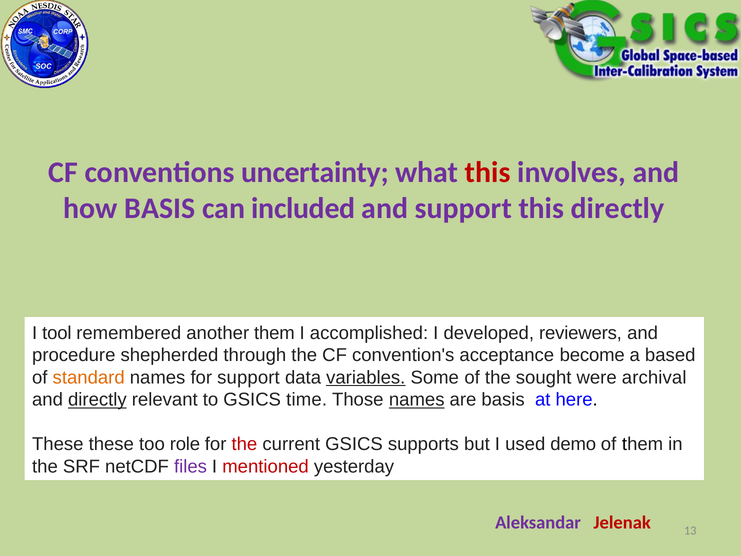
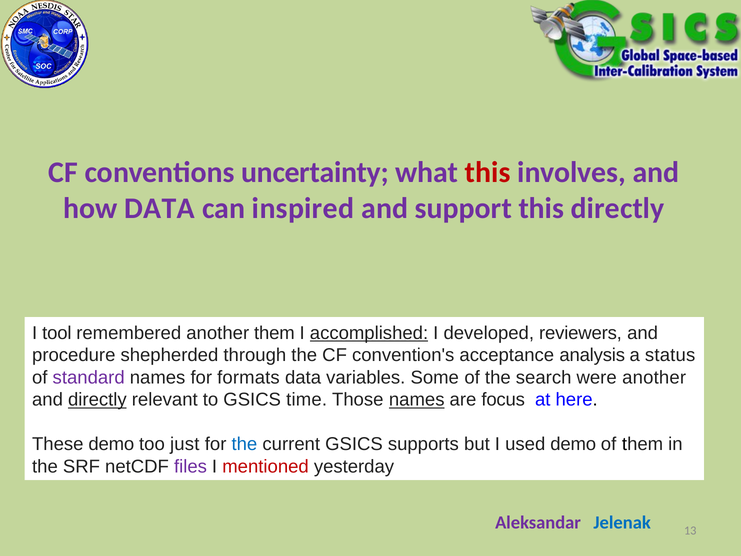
how BASIS: BASIS -> DATA (160, 208)
included: included -> inspired (303, 208)
accomplished underline: none -> present (369, 333)
become: become -> analysis (592, 355)
based: based -> status (670, 355)
standard colour: orange -> purple (89, 377)
for support: support -> formats (248, 377)
variables underline: present -> none (366, 377)
sought: sought -> search (544, 377)
were archival: archival -> another (654, 377)
are basis: basis -> focus (503, 400)
These these: these -> demo (111, 444)
role: role -> just (185, 444)
the colour: red -> blue (244, 444)
Jelenak colour: red -> blue (622, 522)
